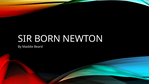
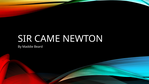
BORN: BORN -> CAME (47, 39)
